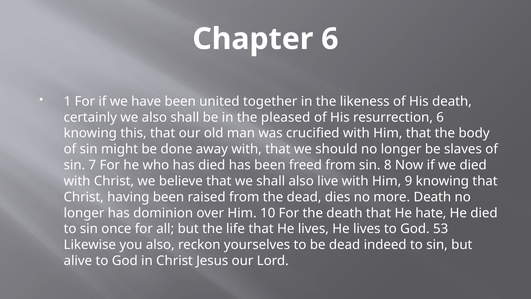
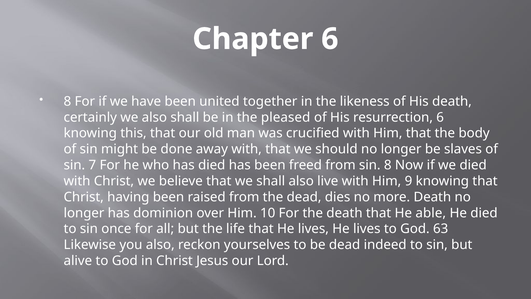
1: 1 -> 8 (67, 101)
hate: hate -> able (431, 213)
53: 53 -> 63 (441, 229)
